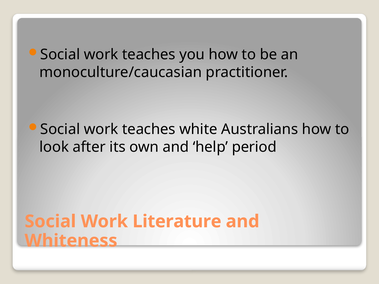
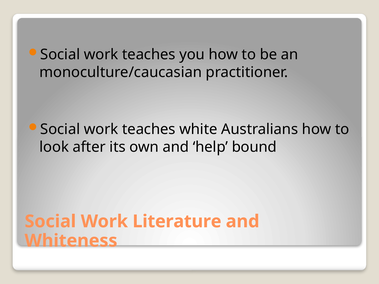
period: period -> bound (254, 147)
